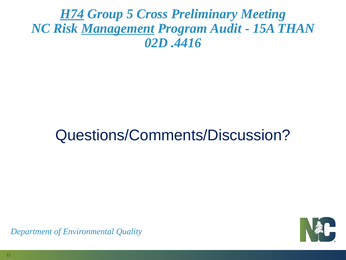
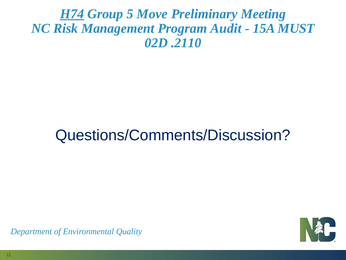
Cross: Cross -> Move (152, 14)
Management underline: present -> none (118, 28)
THAN: THAN -> MUST (296, 28)
.4416: .4416 -> .2110 (186, 43)
